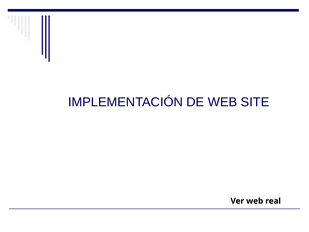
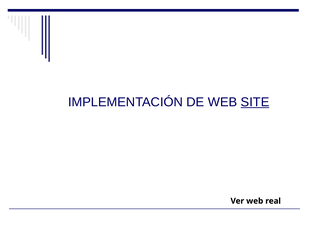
SITE underline: none -> present (255, 102)
